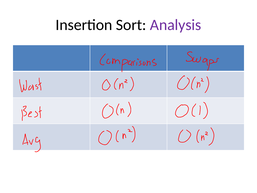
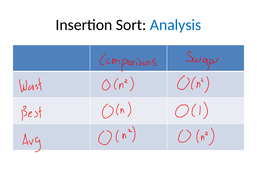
Analysis colour: purple -> blue (176, 25)
